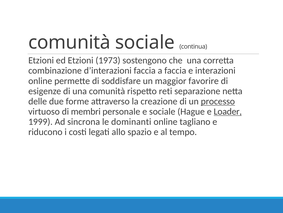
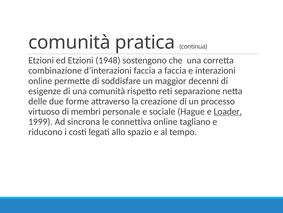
comunità sociale: sociale -> pratica (145, 42)
1973: 1973 -> 1948 (108, 60)
favorire: favorire -> decenni (204, 81)
processo underline: present -> none (218, 101)
dominanti: dominanti -> connettiva (131, 121)
